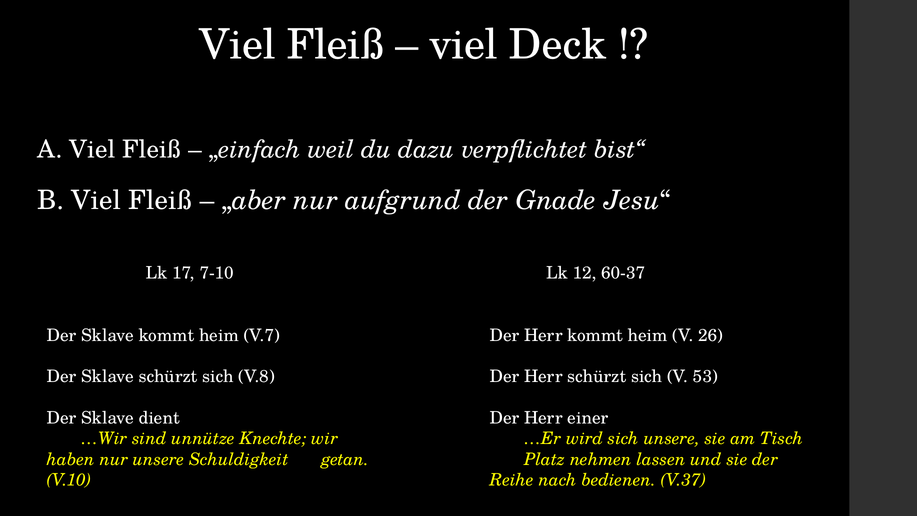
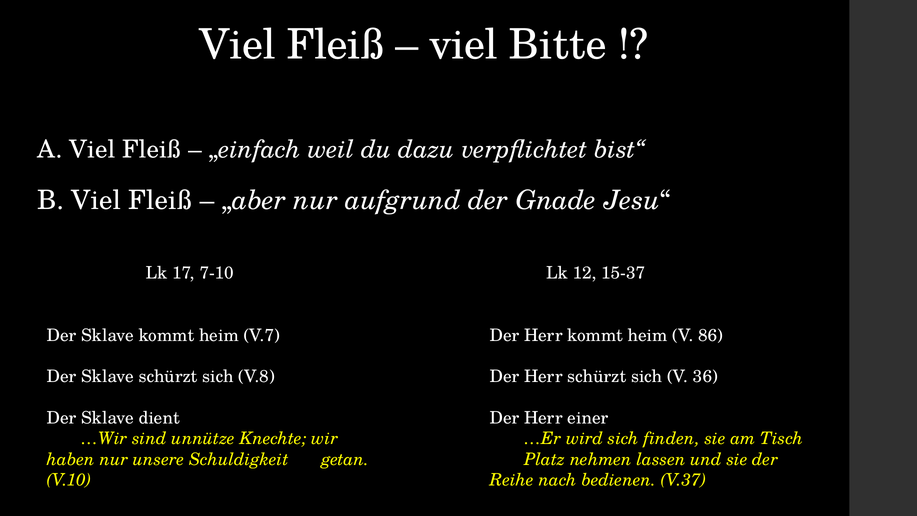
Deck: Deck -> Bitte (558, 45)
60-37: 60-37 -> 15-37 (623, 273)
26: 26 -> 86 (711, 335)
53: 53 -> 36 (705, 377)
sich unsere: unsere -> finden (672, 439)
